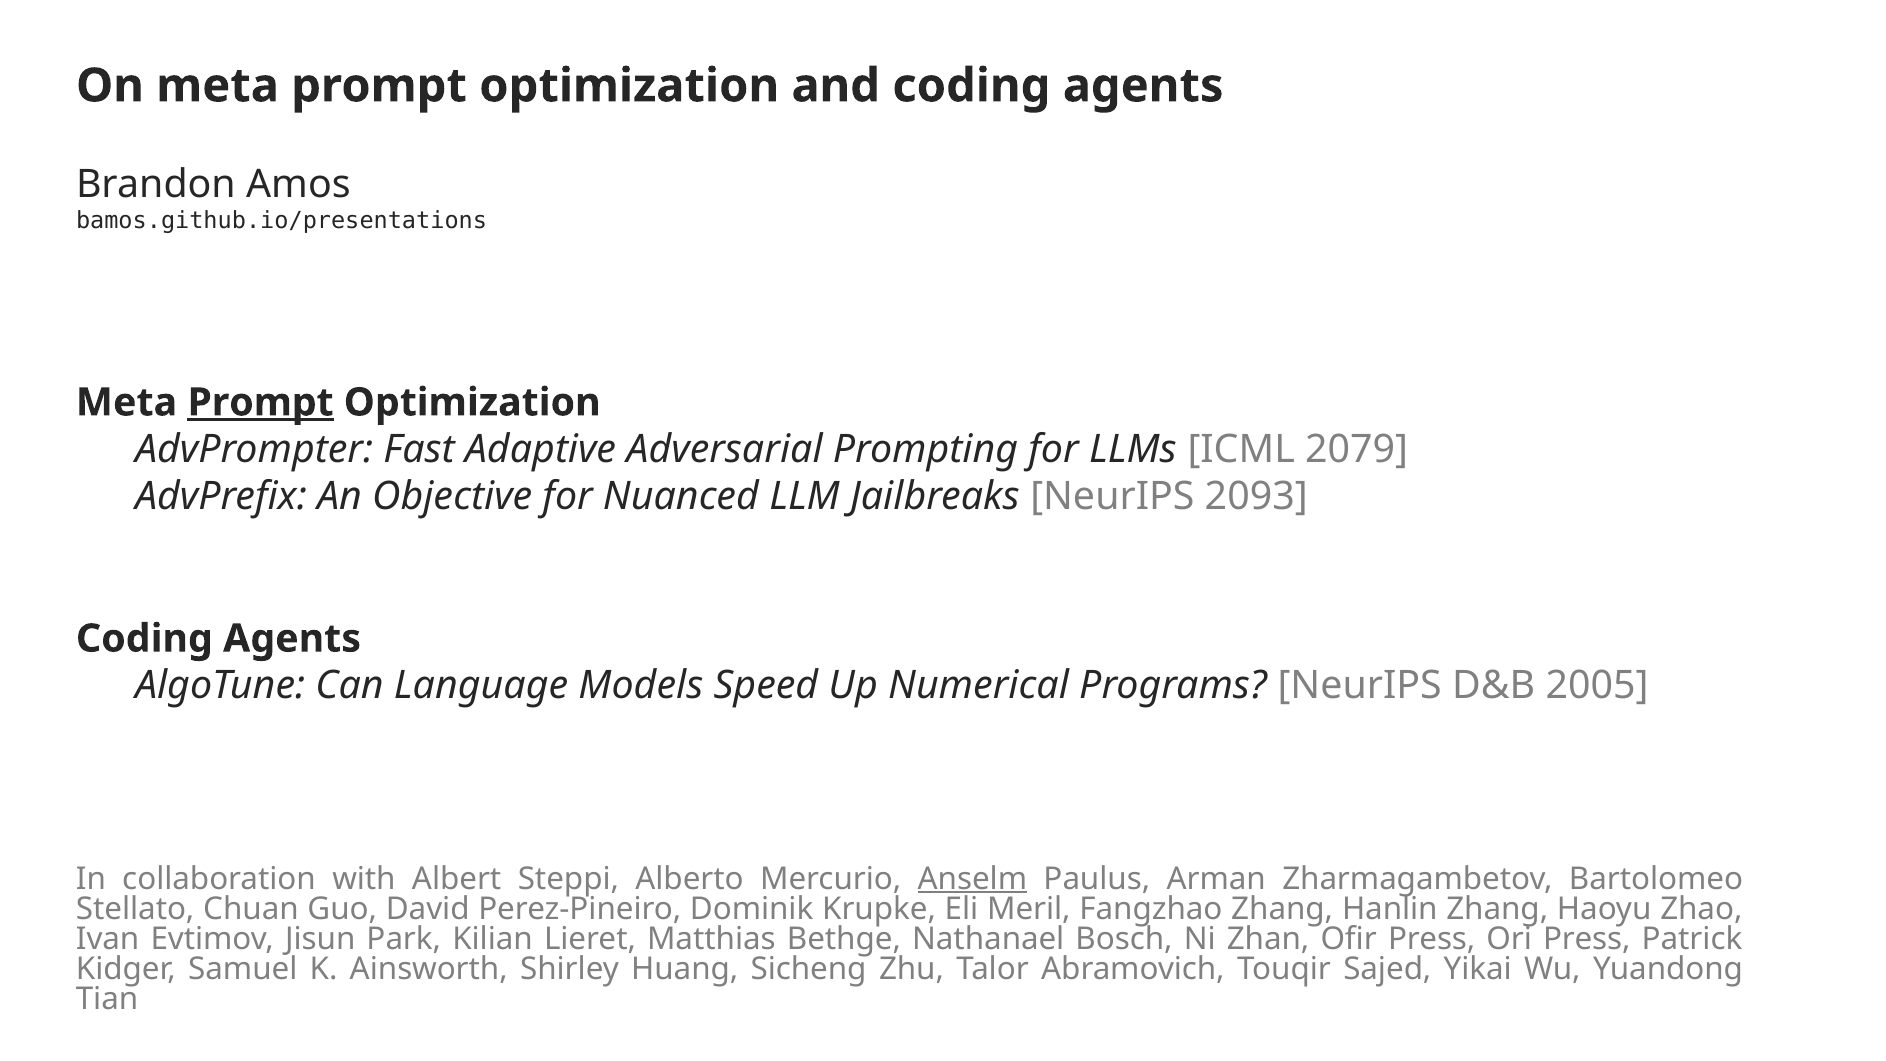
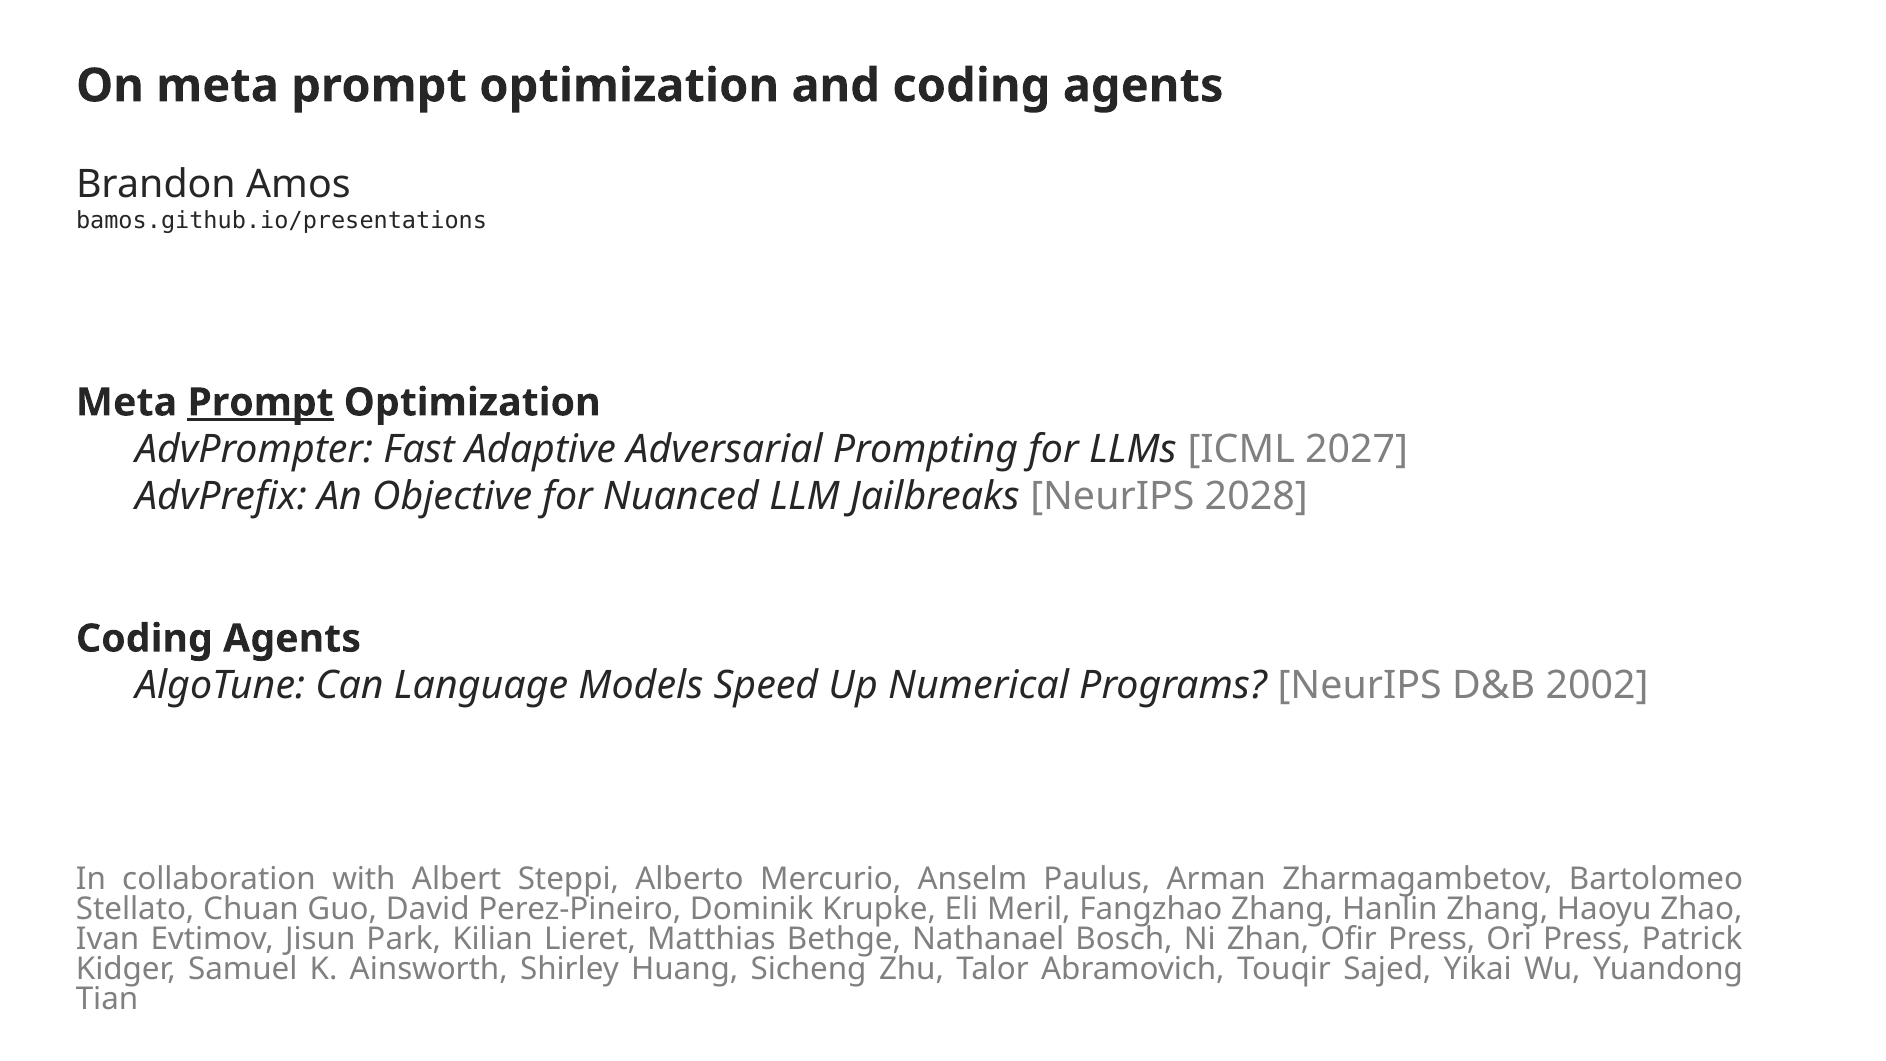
2079: 2079 -> 2027 (1357, 450)
2093: 2093 -> 2028 (1256, 497)
2005: 2005 -> 2002 (1597, 686)
Anselm underline: present -> none (972, 879)
